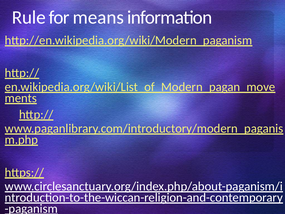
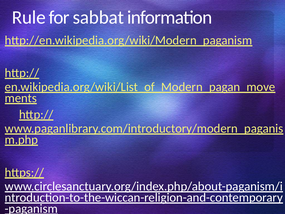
means: means -> sabbat (98, 17)
